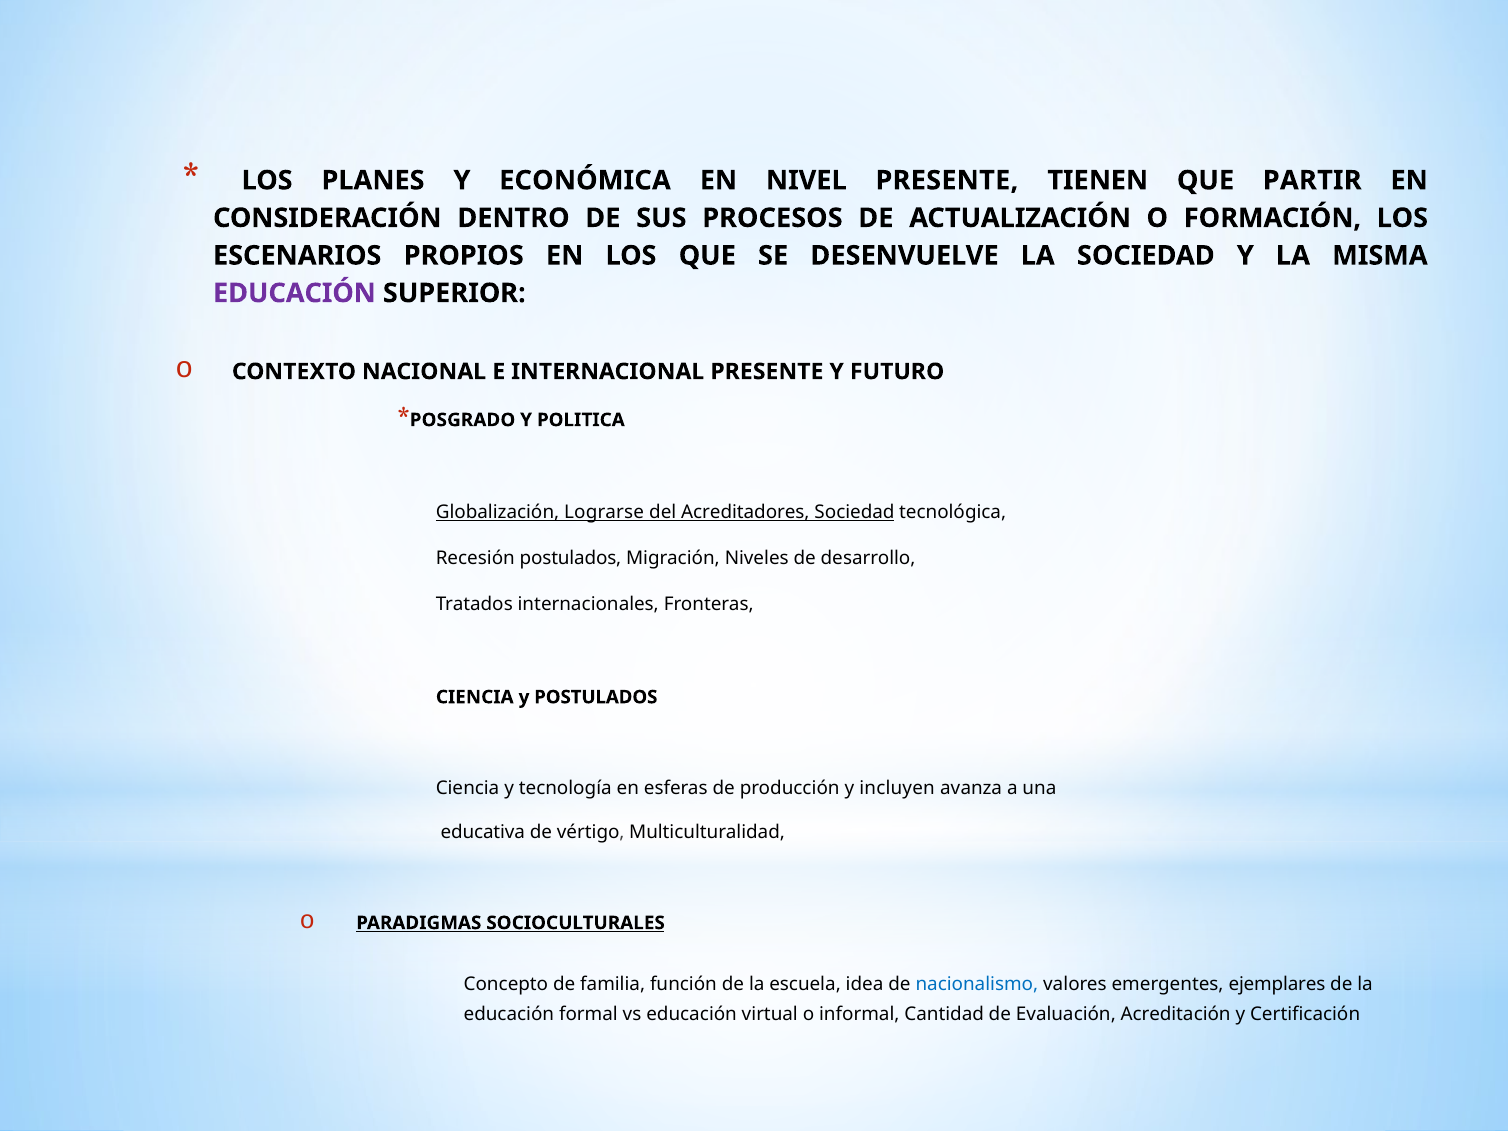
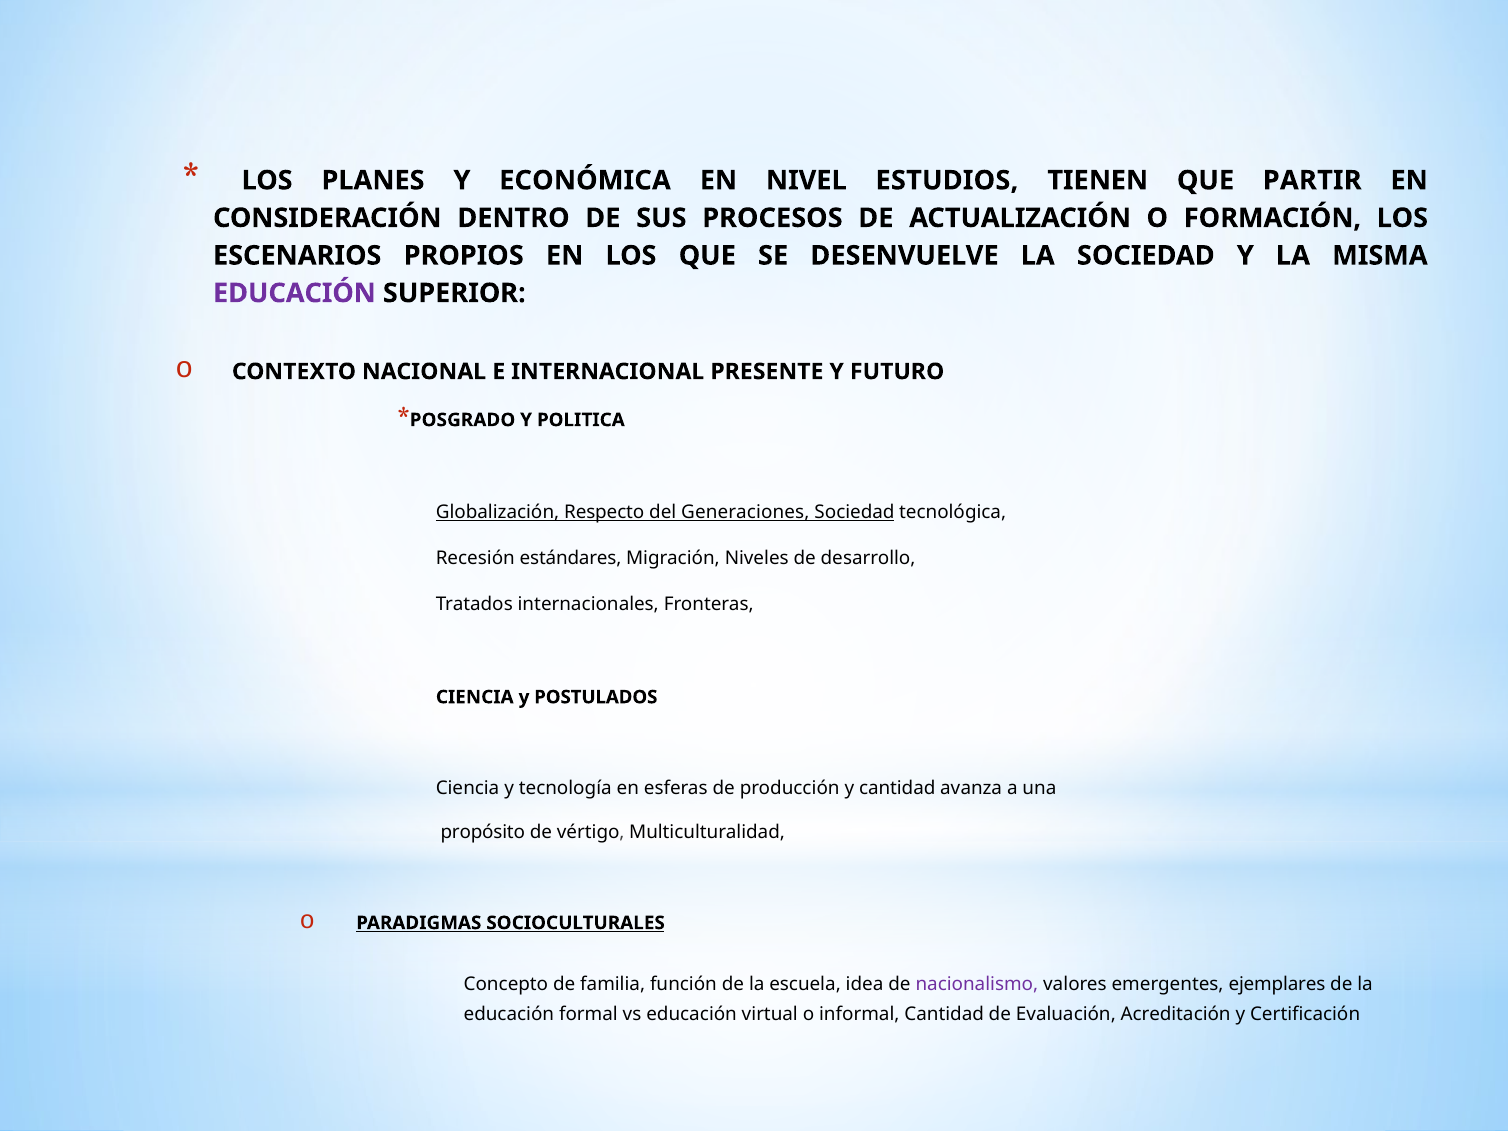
NIVEL PRESENTE: PRESENTE -> ESTUDIOS (947, 180)
Lograrse: Lograrse -> Respecto (604, 512)
Acreditadores: Acreditadores -> Generaciones (745, 512)
Recesión postulados: postulados -> estándares (571, 559)
y incluyen: incluyen -> cantidad (897, 788)
educativa: educativa -> propósito (483, 832)
nacionalismo colour: blue -> purple (977, 984)
